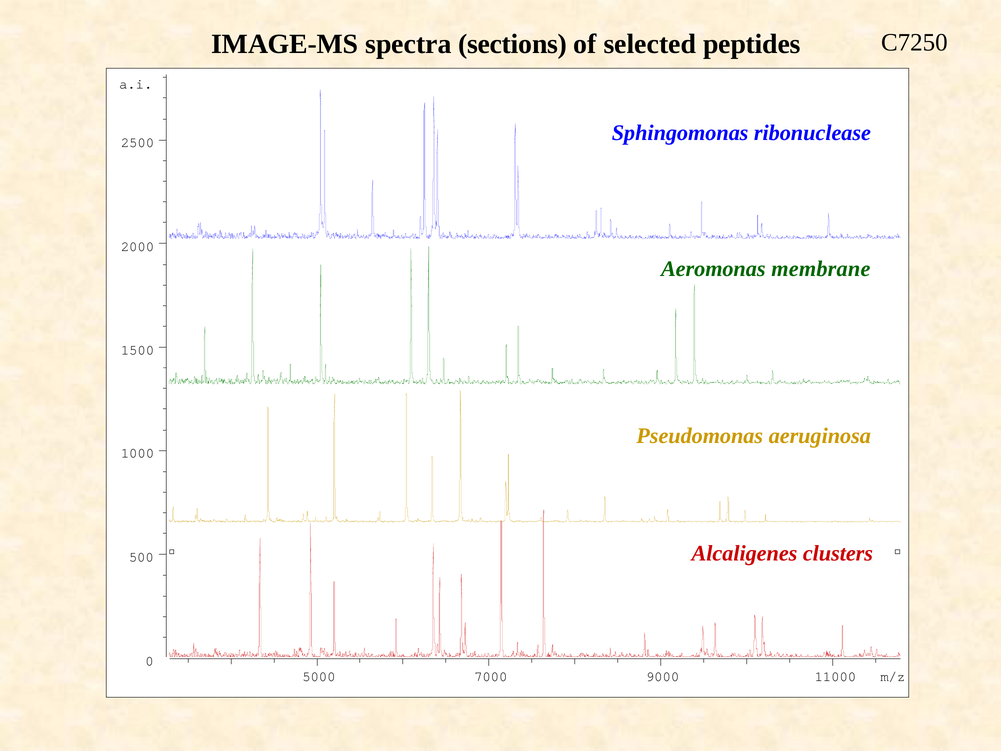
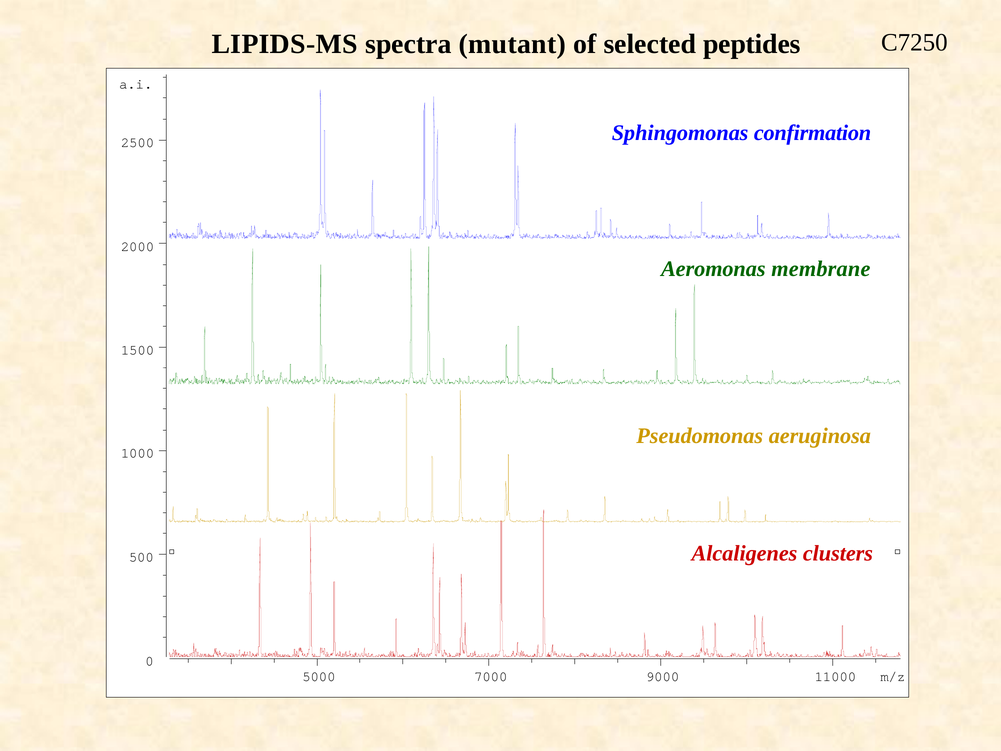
IMAGE-MS: IMAGE-MS -> LIPIDS-MS (285, 44)
sections: sections -> mutant (512, 44)
ribonuclease: ribonuclease -> confirmation (813, 133)
